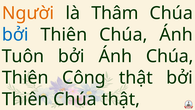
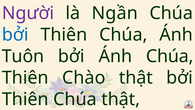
Người colour: orange -> purple (28, 13)
Thâm: Thâm -> Ngần (115, 13)
Công: Công -> Chào (84, 78)
